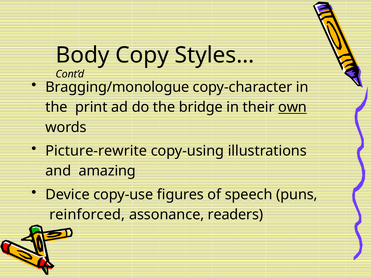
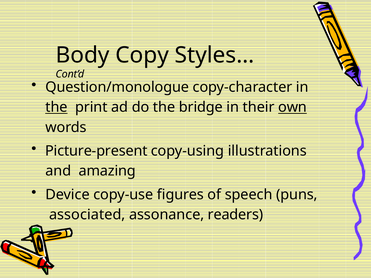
Bragging/monologue: Bragging/monologue -> Question/monologue (117, 87)
the underline: none -> present (56, 107)
Picture-rewrite: Picture-rewrite -> Picture-present (96, 151)
reinforced: reinforced -> associated (87, 215)
